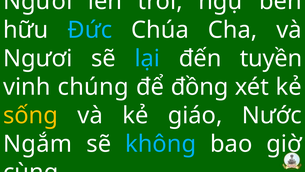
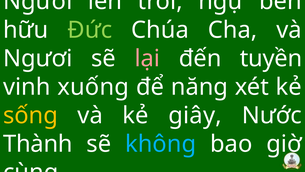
Đức colour: light blue -> light green (90, 30)
lại colour: light blue -> pink (147, 58)
chúng: chúng -> xuống (93, 87)
đồng: đồng -> năng (199, 87)
giáo: giáo -> giây (195, 115)
Ngắm: Ngắm -> Thành (38, 144)
